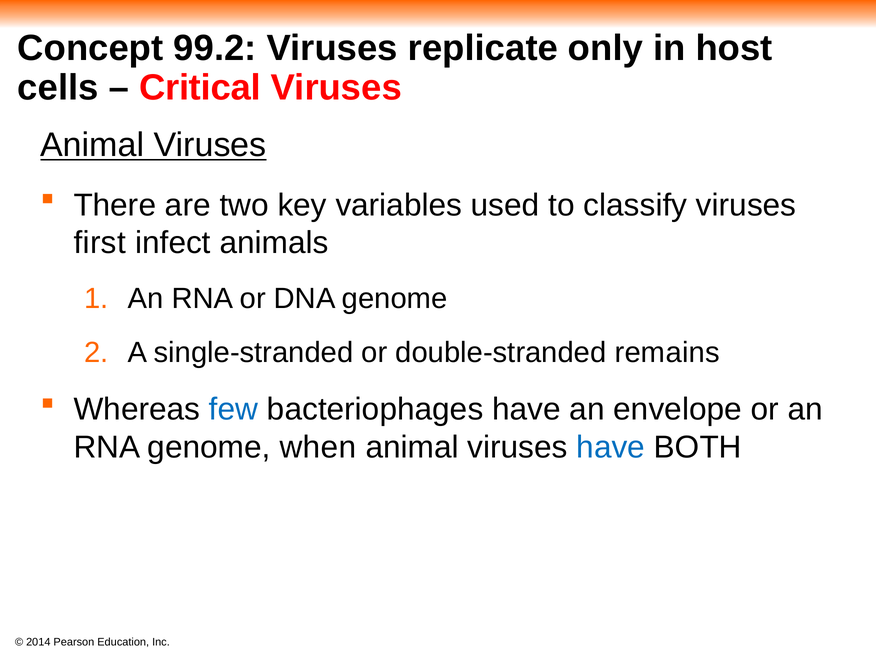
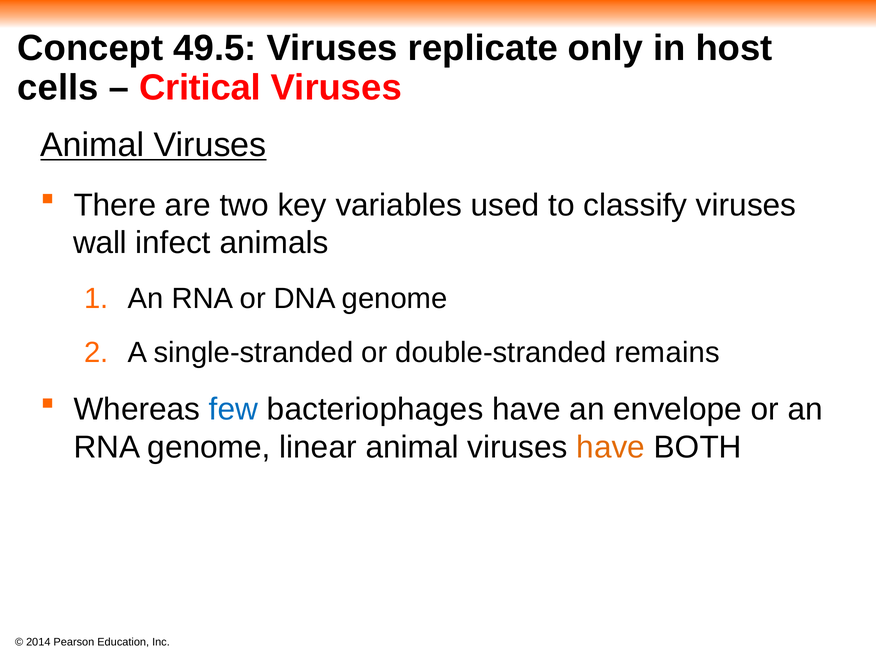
99.2: 99.2 -> 49.5 (215, 48)
first: first -> wall (100, 243)
when: when -> linear (318, 447)
have colour: blue -> orange (611, 447)
